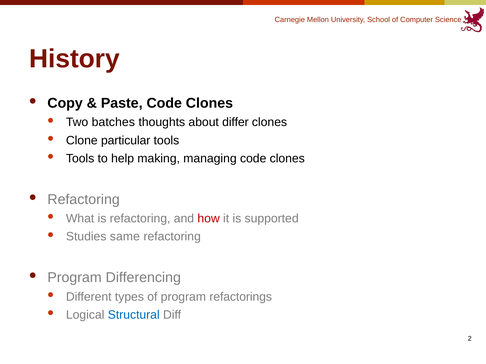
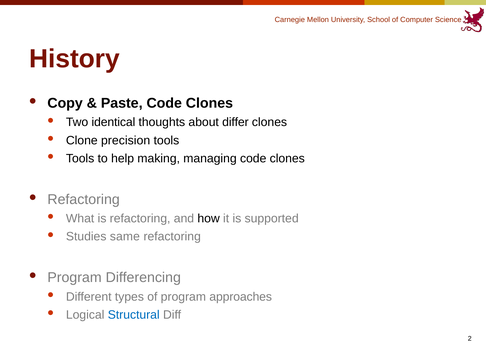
batches: batches -> identical (113, 122)
particular: particular -> precision (126, 141)
how colour: red -> black (209, 219)
refactorings: refactorings -> approaches (241, 297)
